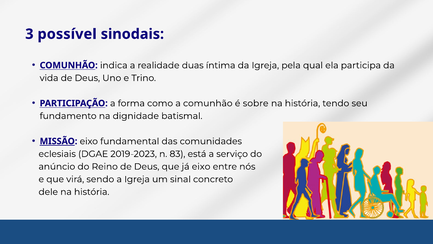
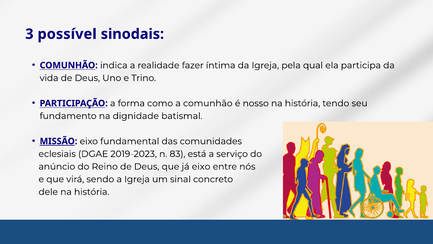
duas: duas -> fazer (193, 65)
sobre: sobre -> nosso (256, 103)
